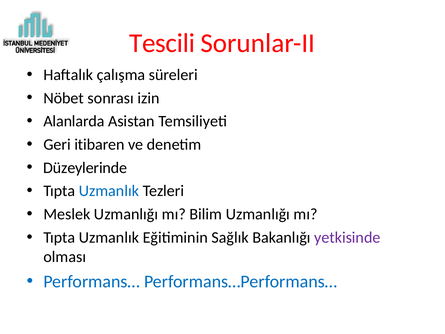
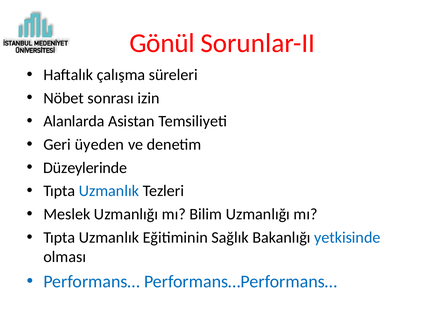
Tescili: Tescili -> Gönül (162, 43)
itibaren: itibaren -> üyeden (99, 144)
yetkisinde colour: purple -> blue (347, 237)
